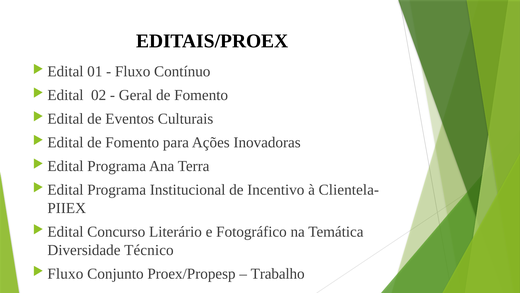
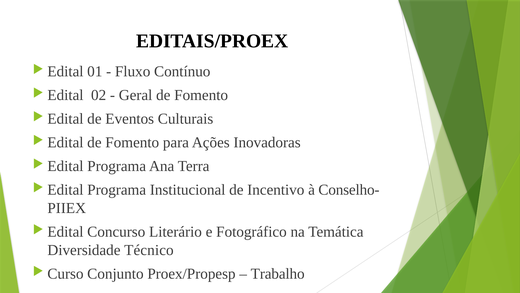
Clientela-: Clientela- -> Conselho- (349, 190)
Fluxo: Fluxo -> Curso (65, 273)
